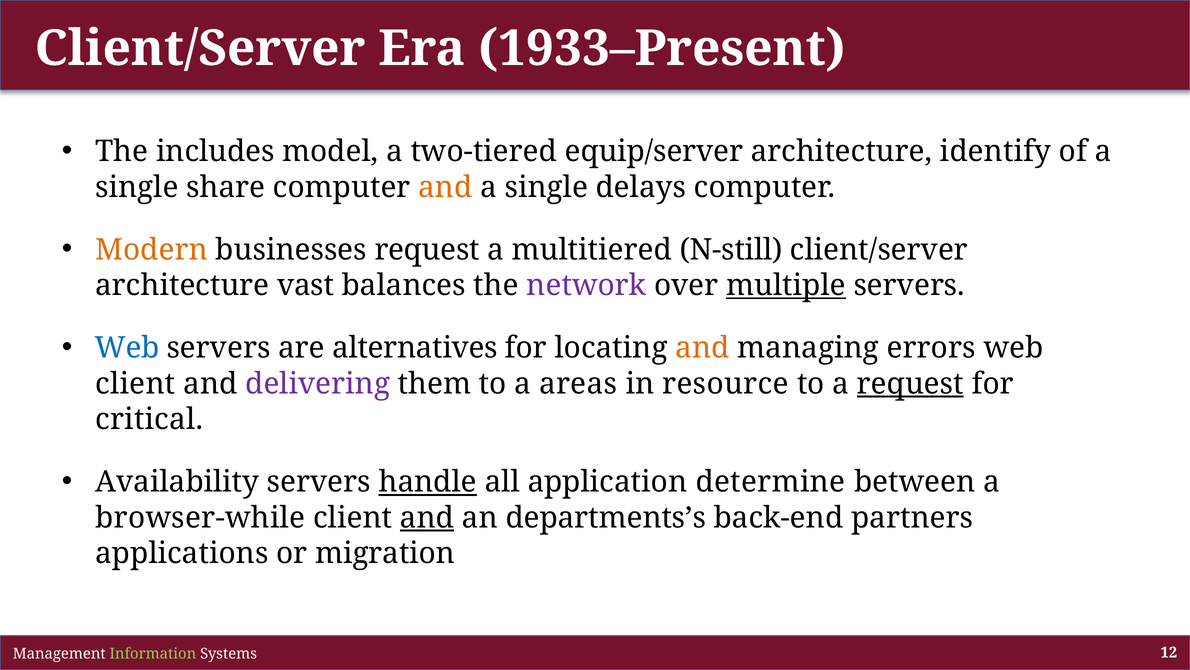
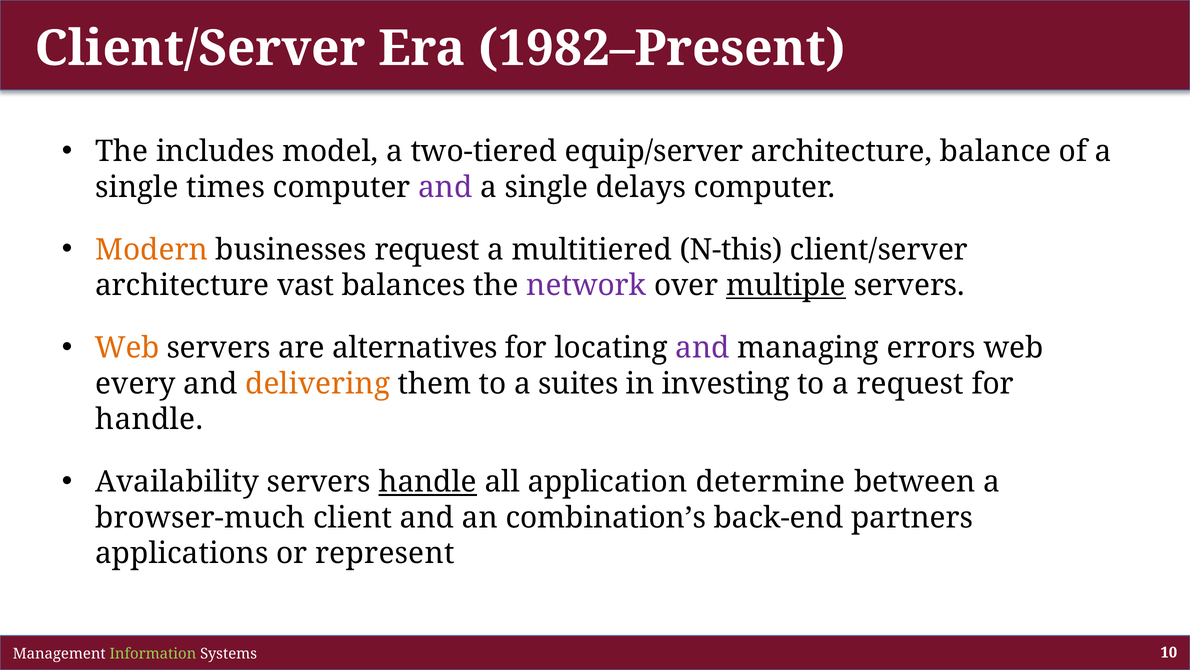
1933–Present: 1933–Present -> 1982–Present (662, 49)
identify: identify -> balance (996, 151)
share: share -> times (226, 187)
and colour: orange -> purple (445, 187)
N-still: N-still -> N-this (731, 250)
Web colour: blue -> orange (127, 348)
and colour: orange -> purple (702, 348)
client: client -> every (135, 384)
delivering colour: purple -> orange (318, 384)
areas: areas -> suites (578, 384)
resource: resource -> investing (726, 384)
request underline: present -> none (910, 384)
critical: critical -> handle (149, 419)
browser-while: browser-while -> browser-much (200, 517)
and underline: present -> none (427, 517)
departments’s: departments’s -> combination’s (606, 517)
migration: migration -> represent (385, 553)
12: 12 -> 10 (1169, 652)
